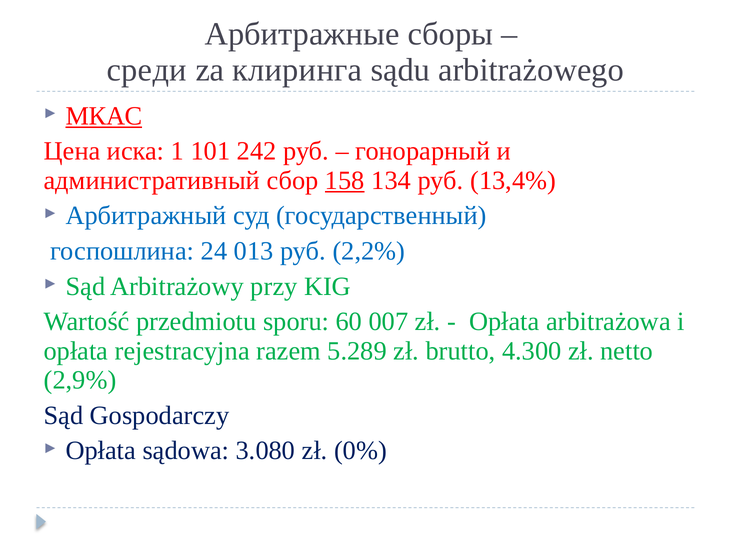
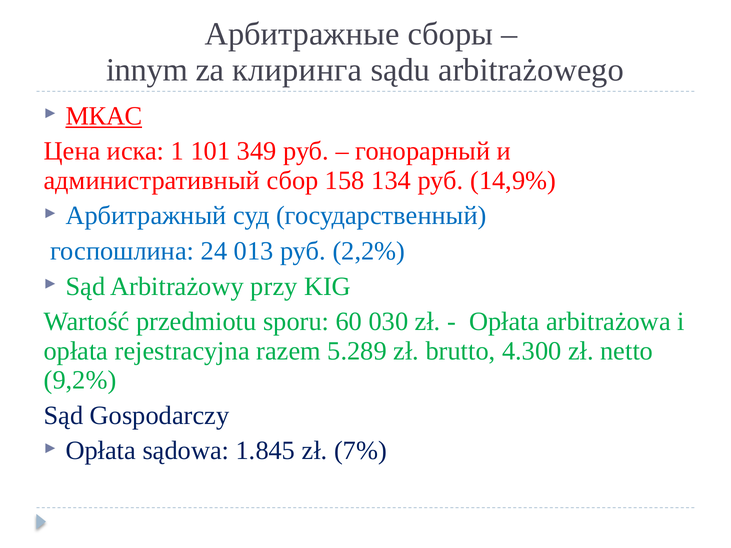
среди: среди -> innym (147, 70)
242: 242 -> 349 (257, 151)
158 underline: present -> none (345, 180)
13,4%: 13,4% -> 14,9% (513, 180)
007: 007 -> 030 (388, 322)
2,9%: 2,9% -> 9,2% (80, 380)
3.080: 3.080 -> 1.845 (265, 451)
0%: 0% -> 7% (360, 451)
